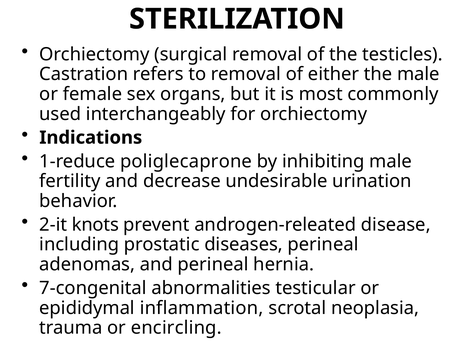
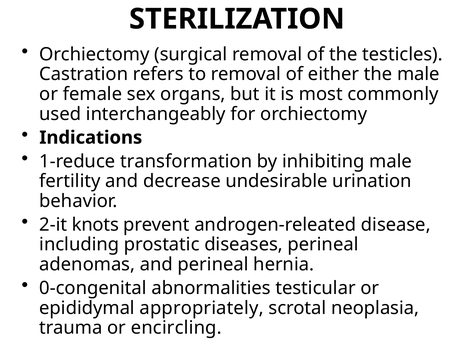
poliglecaprone: poliglecaprone -> transformation (186, 161)
7-congenital: 7-congenital -> 0-congenital (93, 289)
inflammation: inflammation -> appropriately (202, 308)
